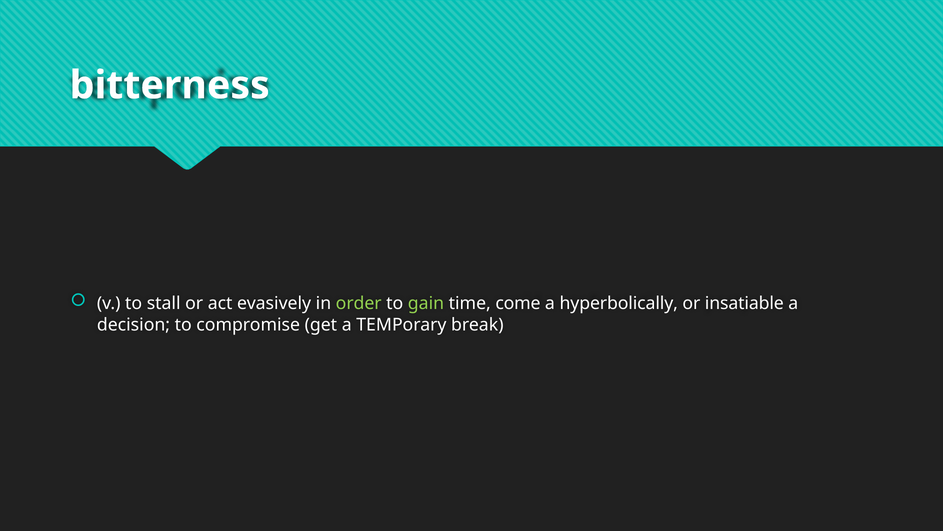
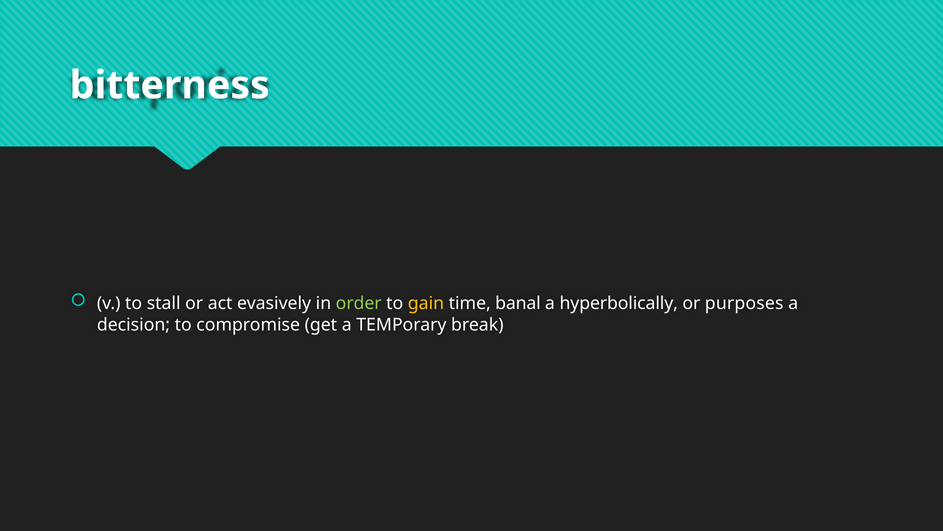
gain colour: light green -> yellow (426, 303)
come: come -> banal (518, 303)
insatiable: insatiable -> purposes (744, 303)
